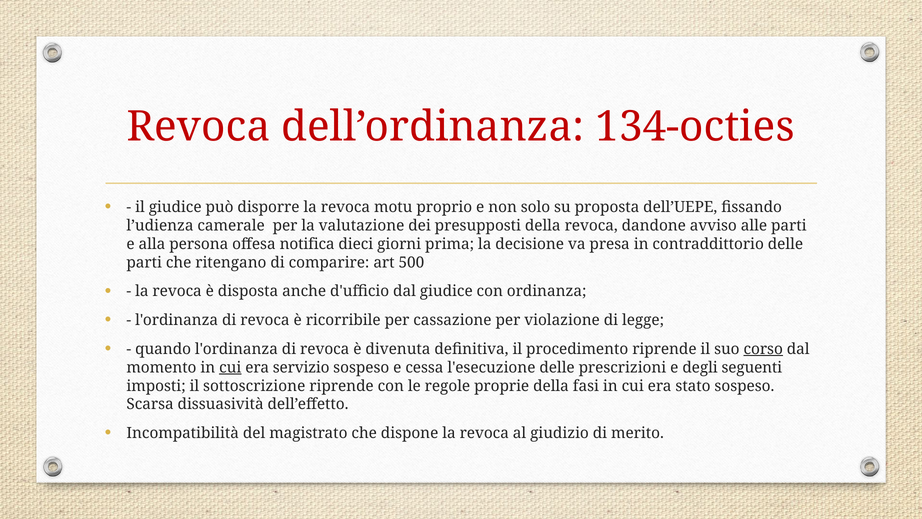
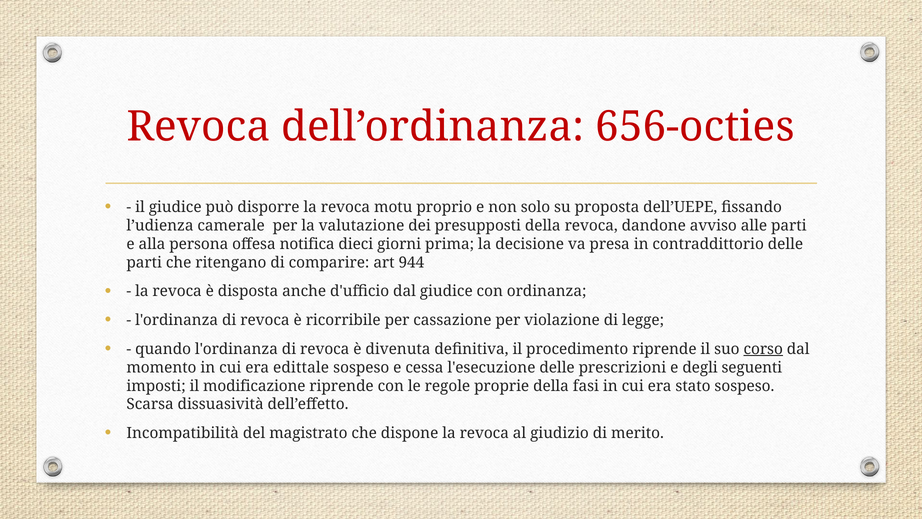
134-octies: 134-octies -> 656-octies (695, 127)
500: 500 -> 944 (411, 262)
cui underline: present -> none (230, 367)
servizio: servizio -> edittale (301, 367)
sottoscrizione: sottoscrizione -> modificazione (254, 386)
